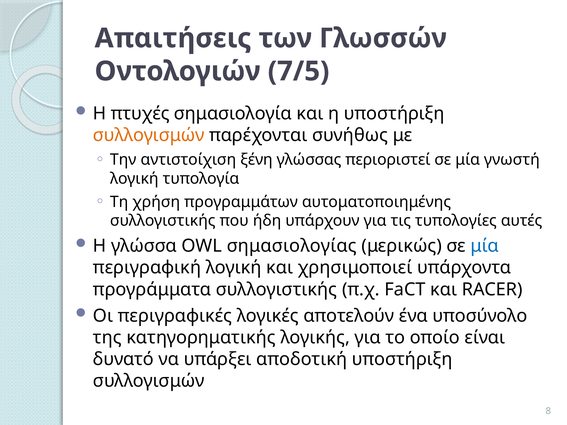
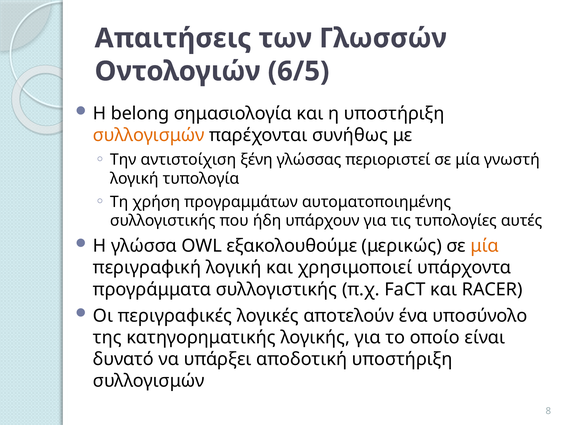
7/5: 7/5 -> 6/5 (299, 71)
πτυχές: πτυχές -> belong (140, 114)
σημασιολογίας: σημασιολογίας -> εξακολουθούμε (292, 246)
μία colour: blue -> orange (485, 246)
